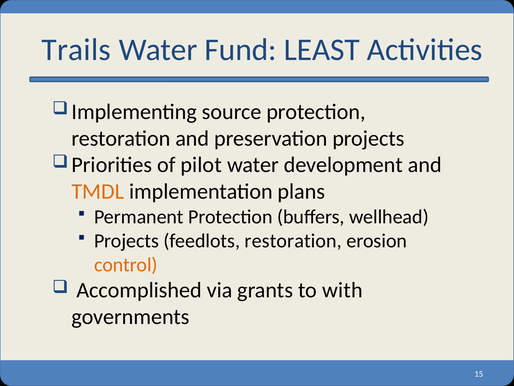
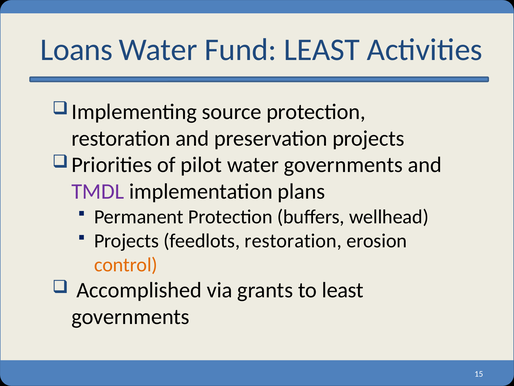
Trails: Trails -> Loans (76, 50)
water development: development -> governments (343, 165)
TMDL colour: orange -> purple (98, 191)
to with: with -> least (343, 290)
